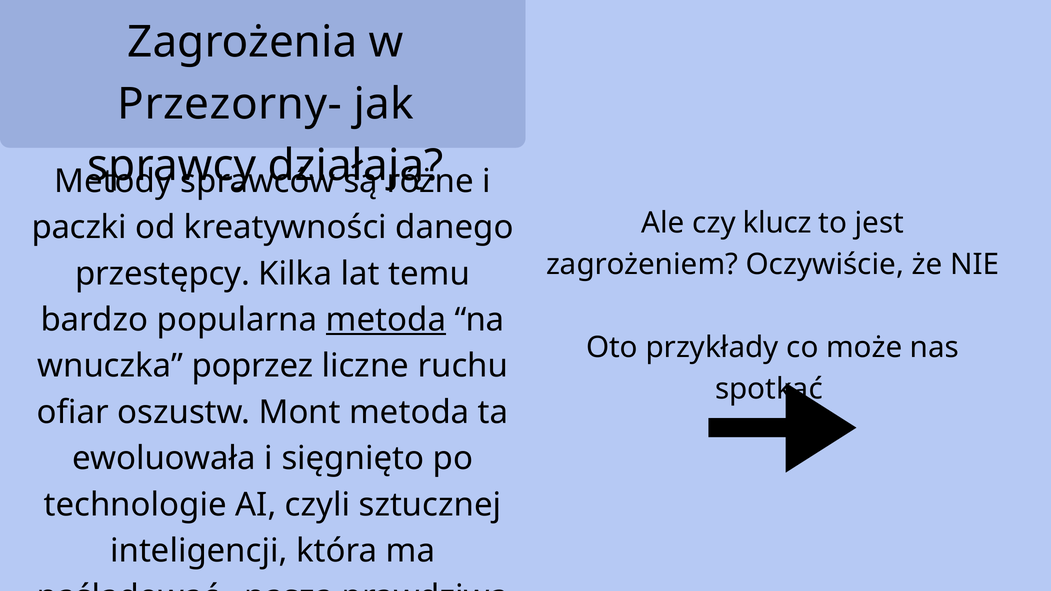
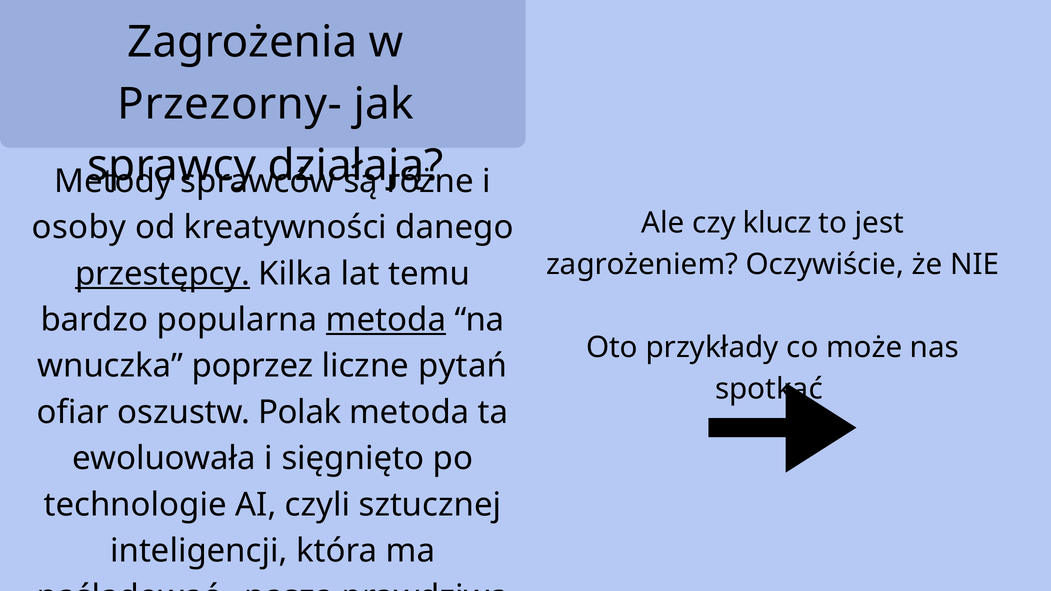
paczki: paczki -> osoby (79, 227)
przestępcy underline: none -> present (163, 274)
ruchu: ruchu -> pytań (463, 366)
Mont: Mont -> Polak (300, 412)
